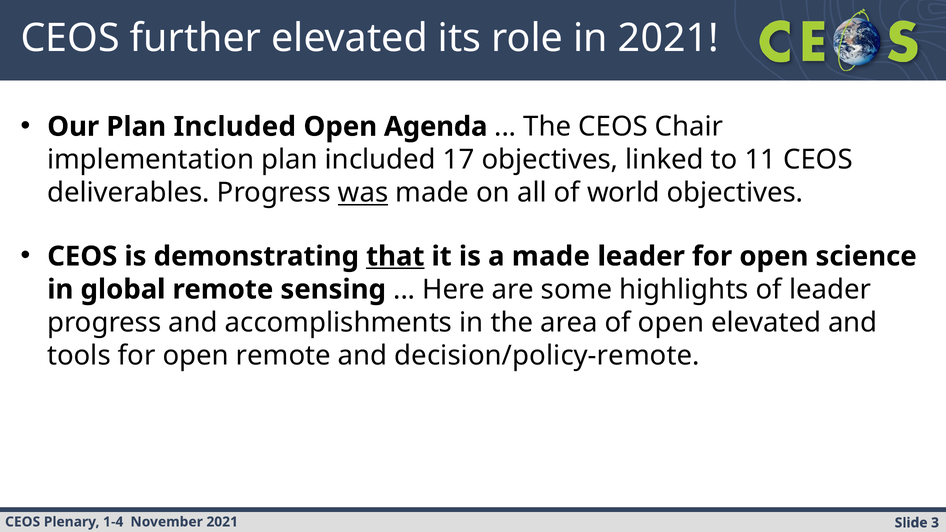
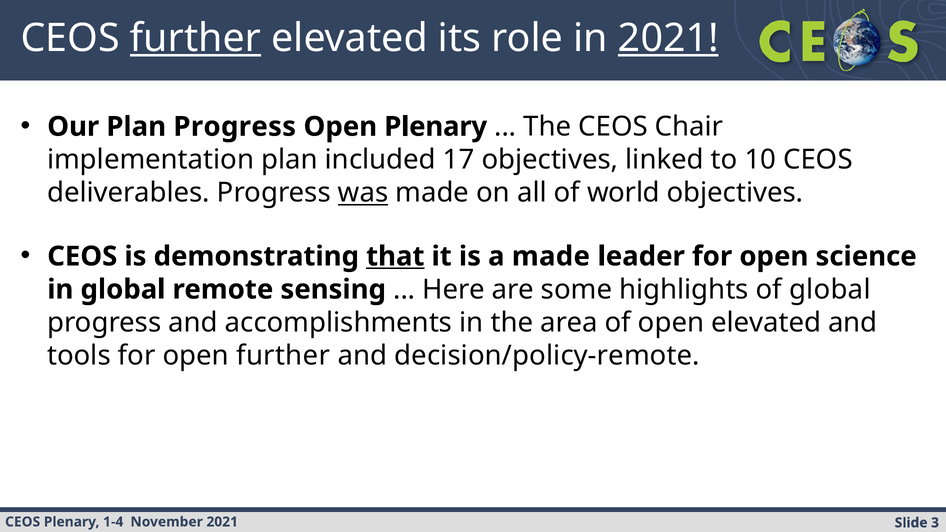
further underline: none -> present (195, 38)
2021 underline: none -> present (668, 38)
Our Plan Included: Included -> Progress (235, 127)
Open Agenda: Agenda -> Plenary (436, 127)
11: 11 -> 10 (760, 160)
of leader: leader -> global (830, 290)
open remote: remote -> further (283, 356)
